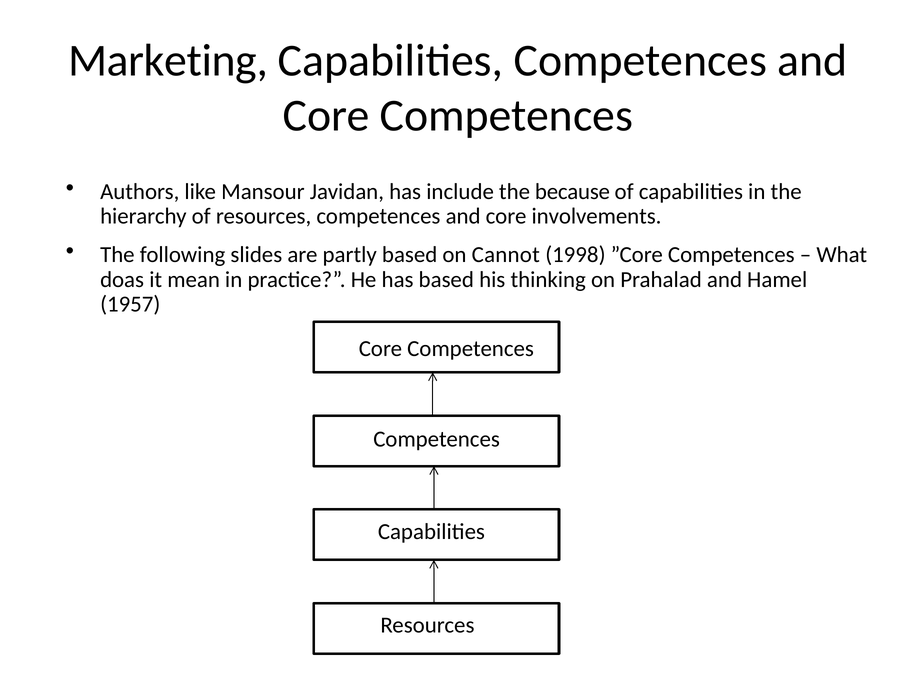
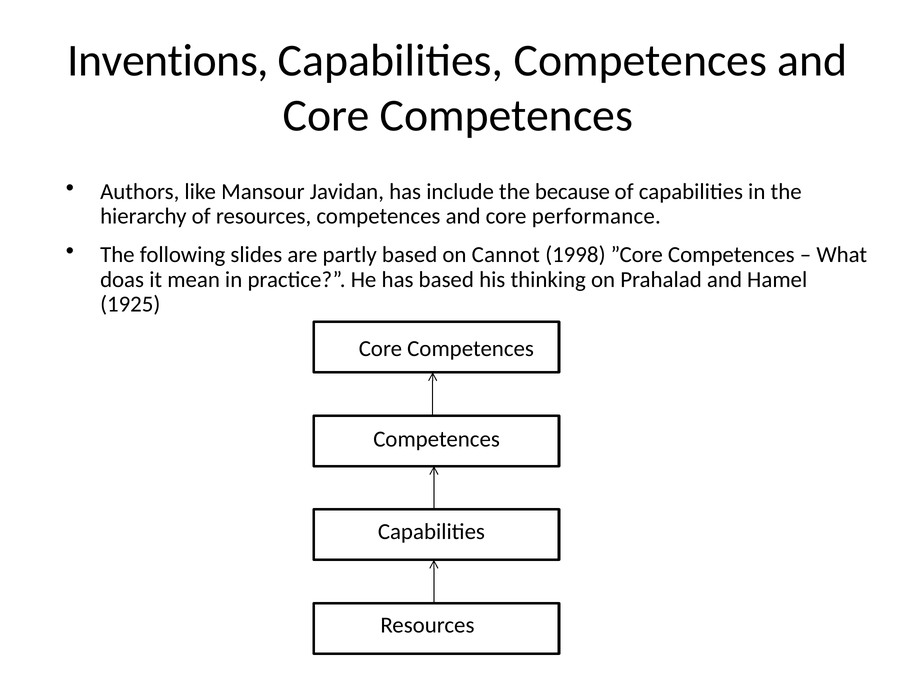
Marketing: Marketing -> Inventions (168, 60)
involvements: involvements -> performance (596, 216)
1957: 1957 -> 1925 (130, 304)
